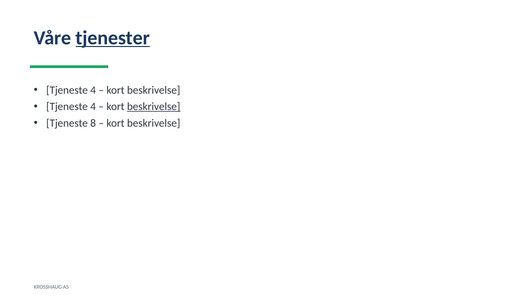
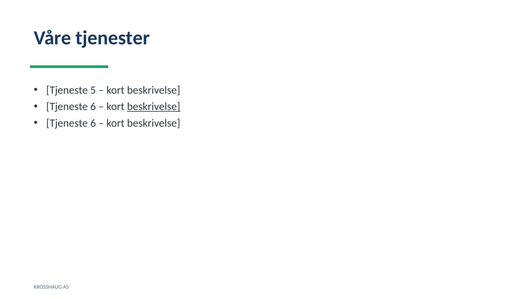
tjenester underline: present -> none (113, 38)
4: 4 -> 5 (93, 90)
4: 4 -> 6 (93, 107)
8: 8 -> 6 (93, 123)
